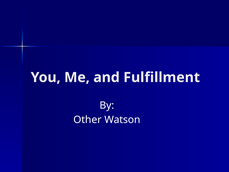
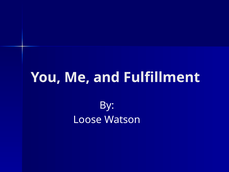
Other: Other -> Loose (87, 120)
